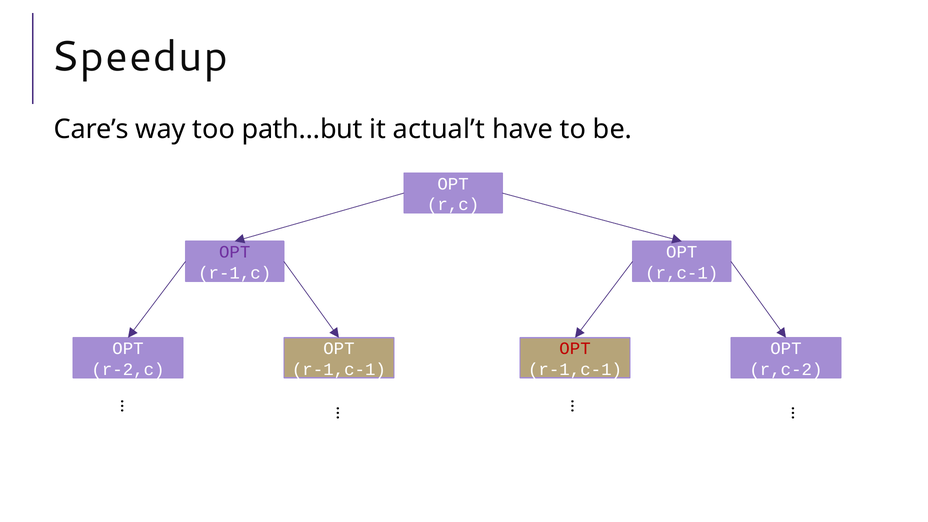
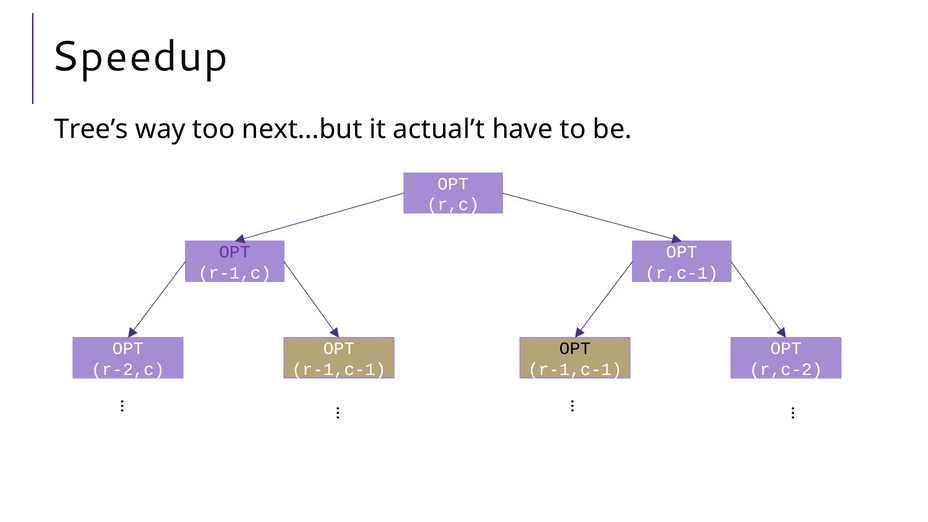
Care’s: Care’s -> Tree’s (91, 129)
path…but: path…but -> next…but (302, 129)
OPT colour: red -> black (575, 349)
